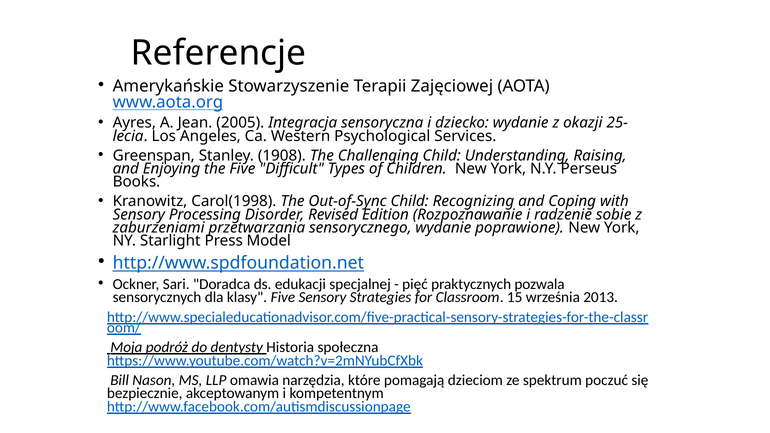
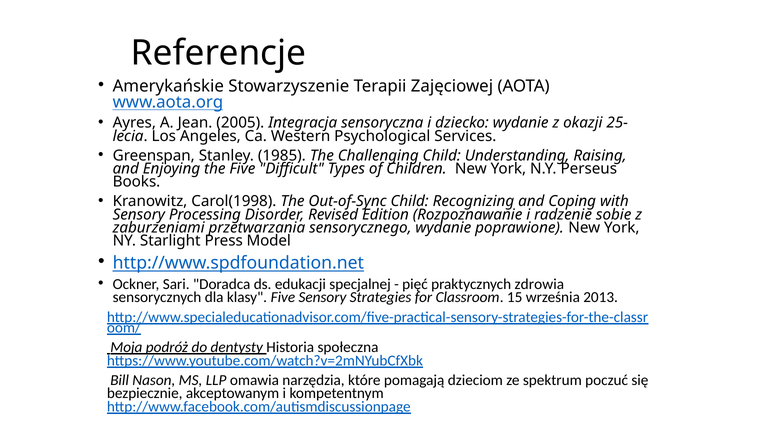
1908: 1908 -> 1985 (282, 156)
pozwala: pozwala -> zdrowia (539, 284)
